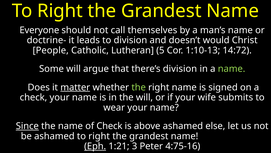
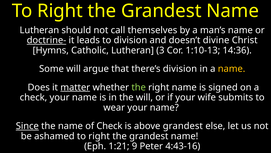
Everyone: Everyone -> Lutheran (39, 30)
doctrine- underline: none -> present (46, 40)
would: would -> divine (216, 40)
People: People -> Hymns (51, 50)
5: 5 -> 3 (160, 50)
14:72: 14:72 -> 14:36 (237, 50)
name colour: light green -> yellow (232, 69)
above ashamed: ashamed -> grandest (183, 126)
Eph underline: present -> none (95, 146)
3: 3 -> 9 (135, 146)
4:75-16: 4:75-16 -> 4:43-16 (183, 146)
